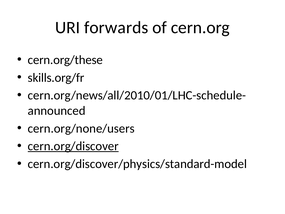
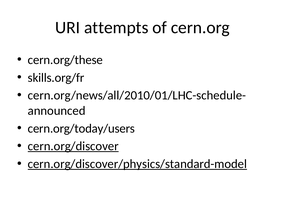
forwards: forwards -> attempts (116, 28)
cern.org/none/users: cern.org/none/users -> cern.org/today/users (81, 128)
cern.org/discover/physics/standard-model underline: none -> present (137, 164)
